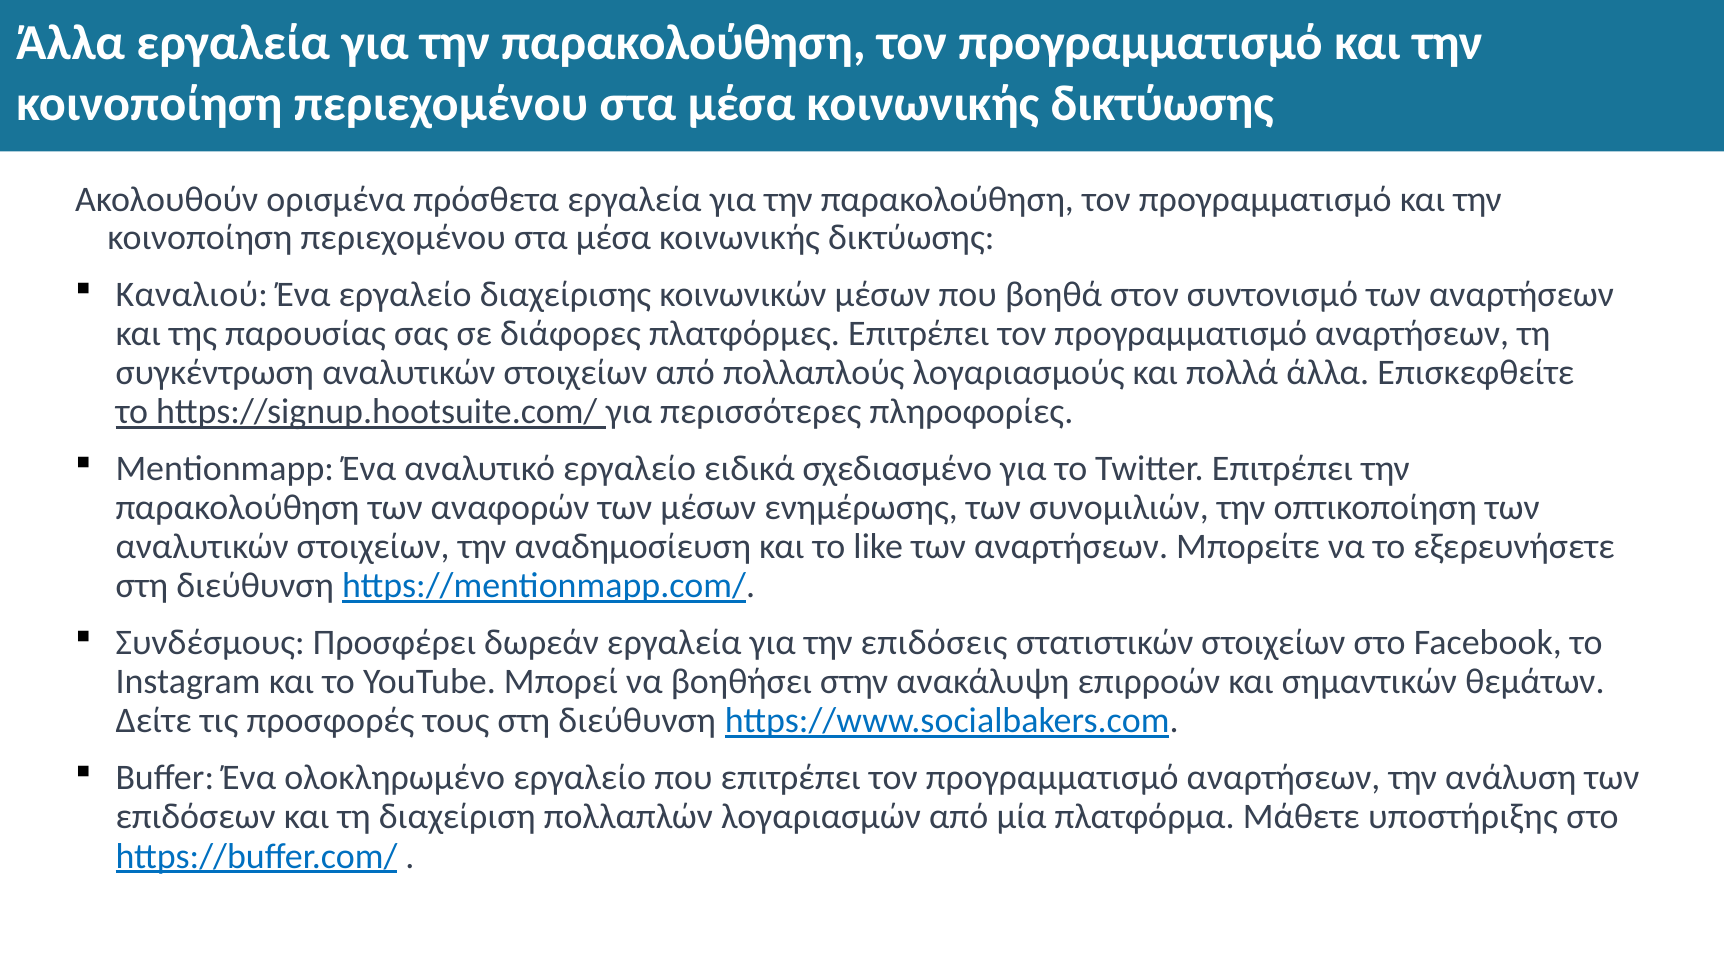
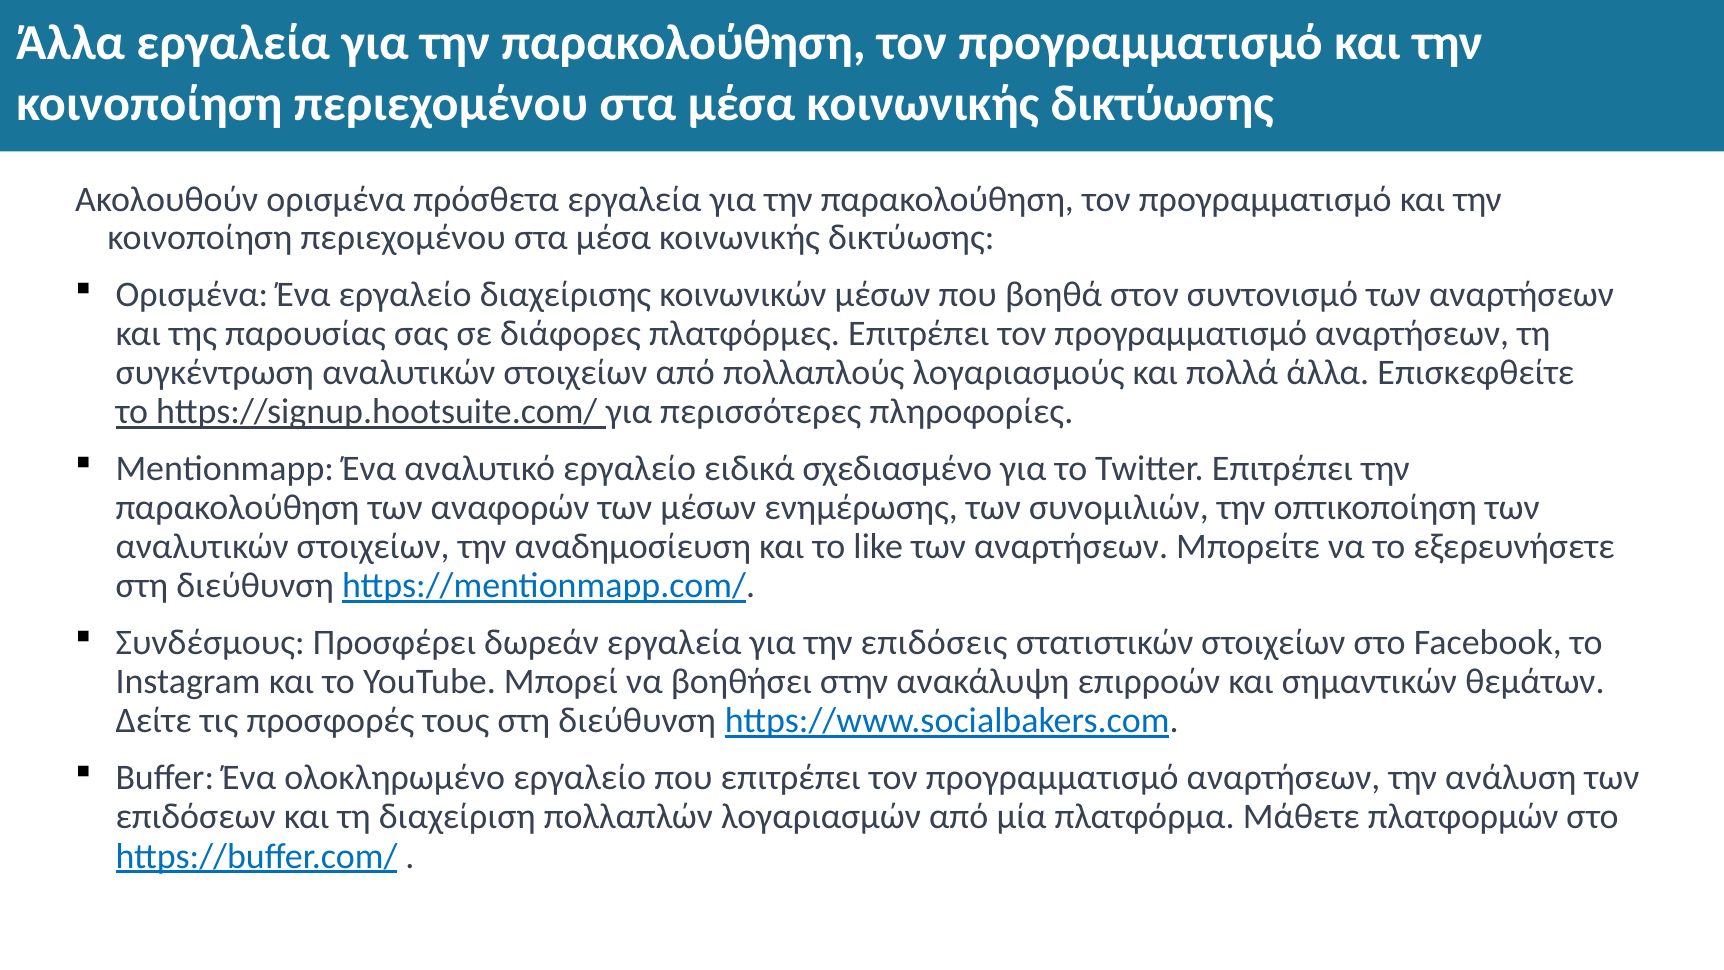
Καναλιού: Καναλιού -> Ορισμένα (192, 295)
υποστήριξης: υποστήριξης -> πλατφορμών (1463, 817)
